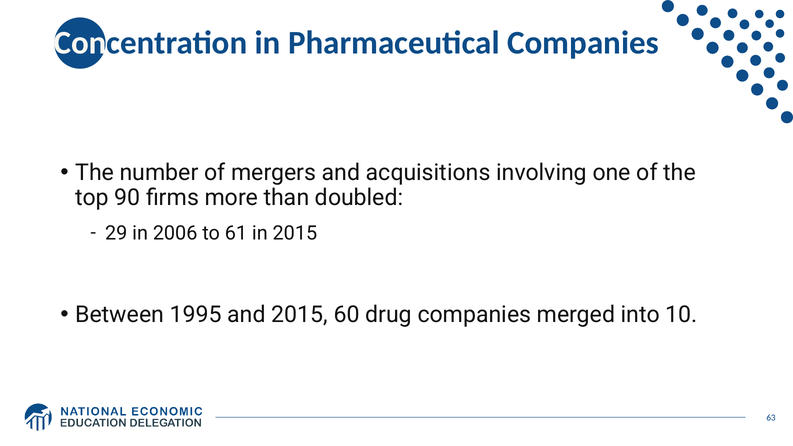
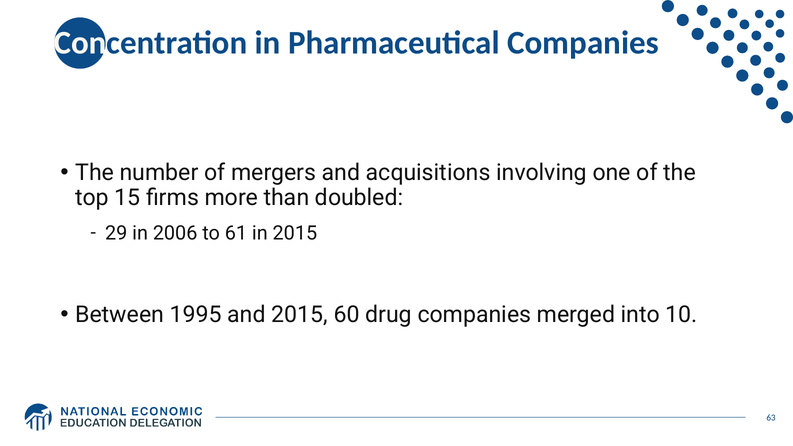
90: 90 -> 15 (127, 198)
